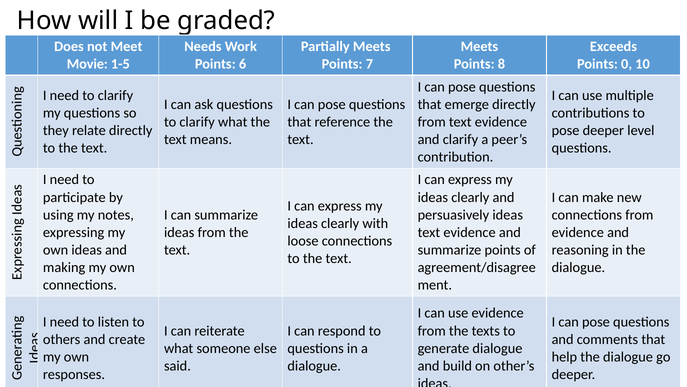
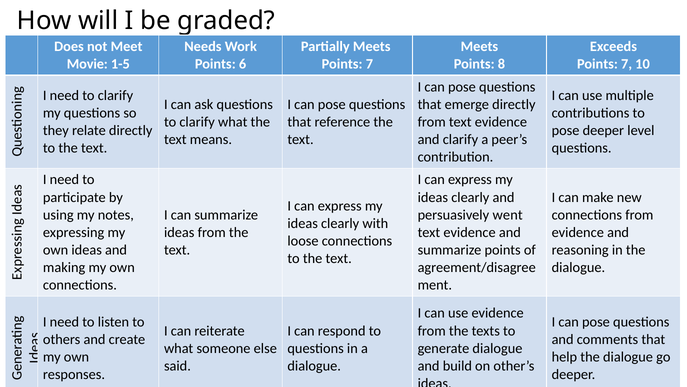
0: 0 -> 7 (627, 64)
persuasively ideas: ideas -> went (508, 215)
